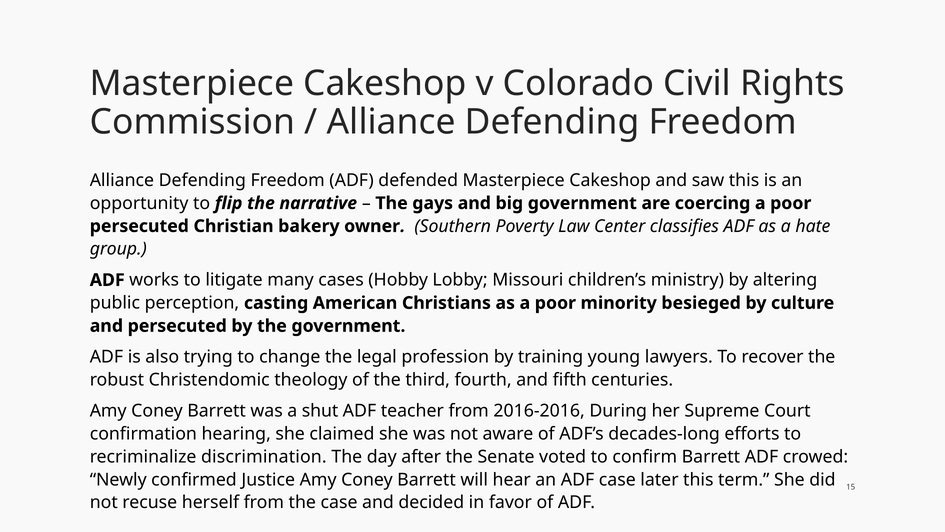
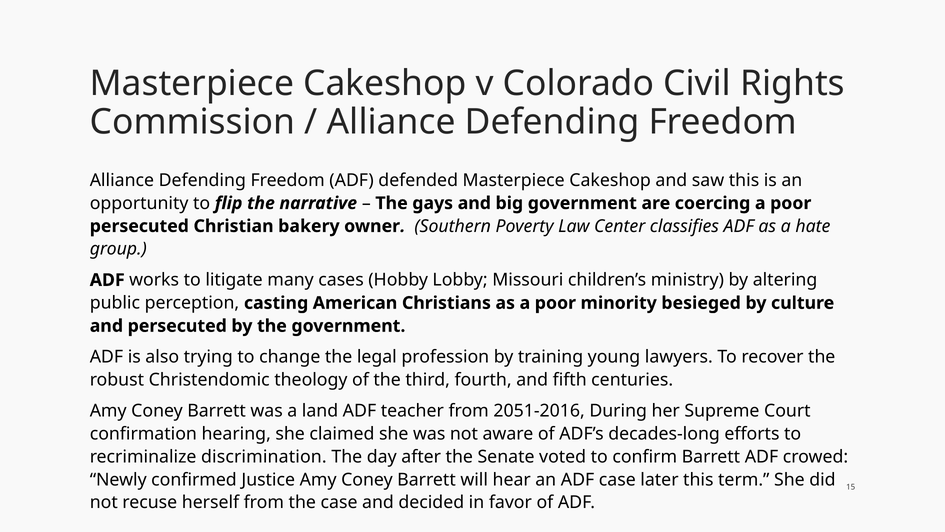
shut: shut -> land (320, 410)
2016-2016: 2016-2016 -> 2051-2016 (539, 410)
